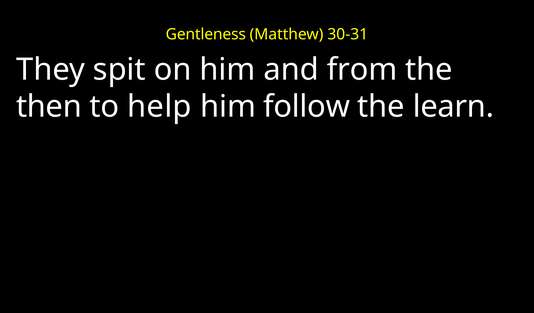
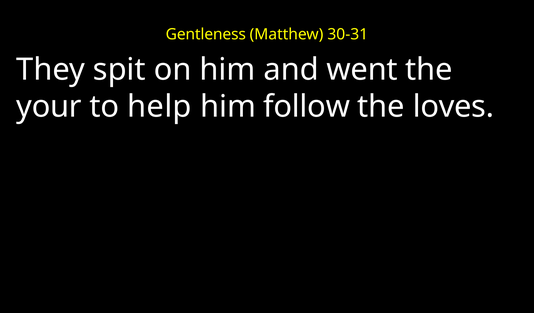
from: from -> went (362, 70)
then: then -> your (49, 107)
learn: learn -> loves (453, 107)
